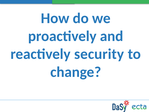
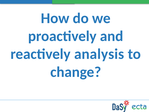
security: security -> analysis (99, 54)
